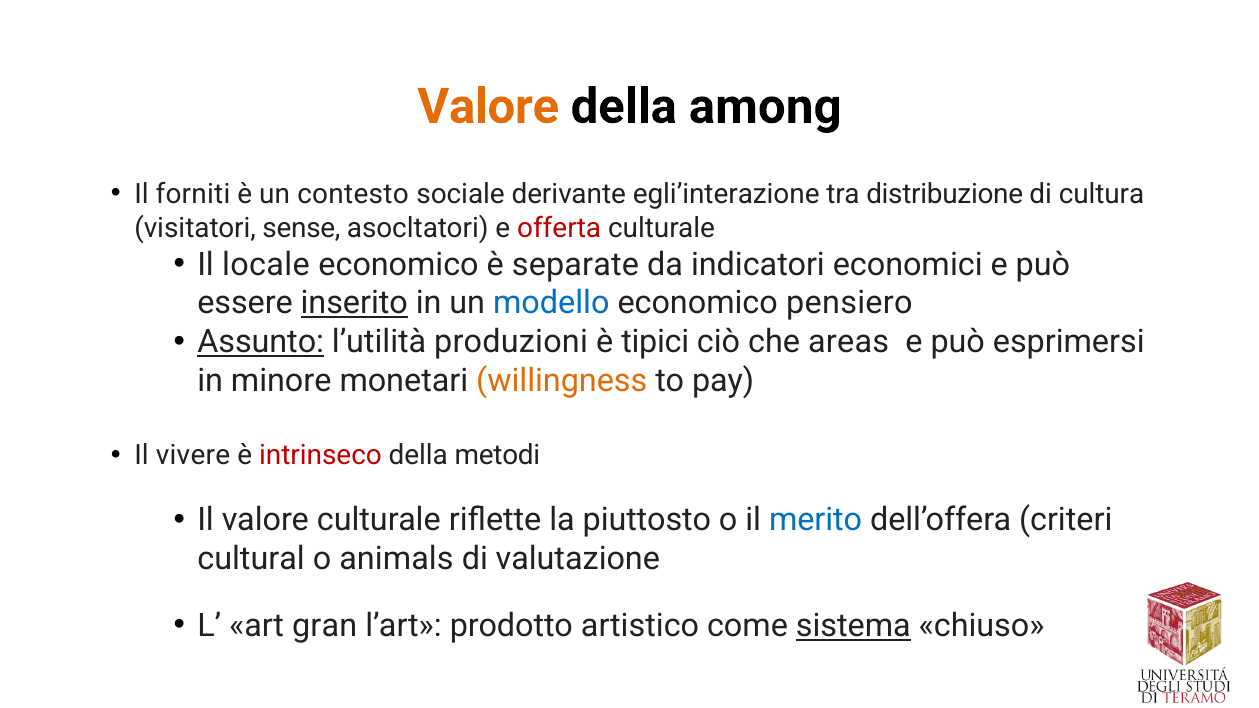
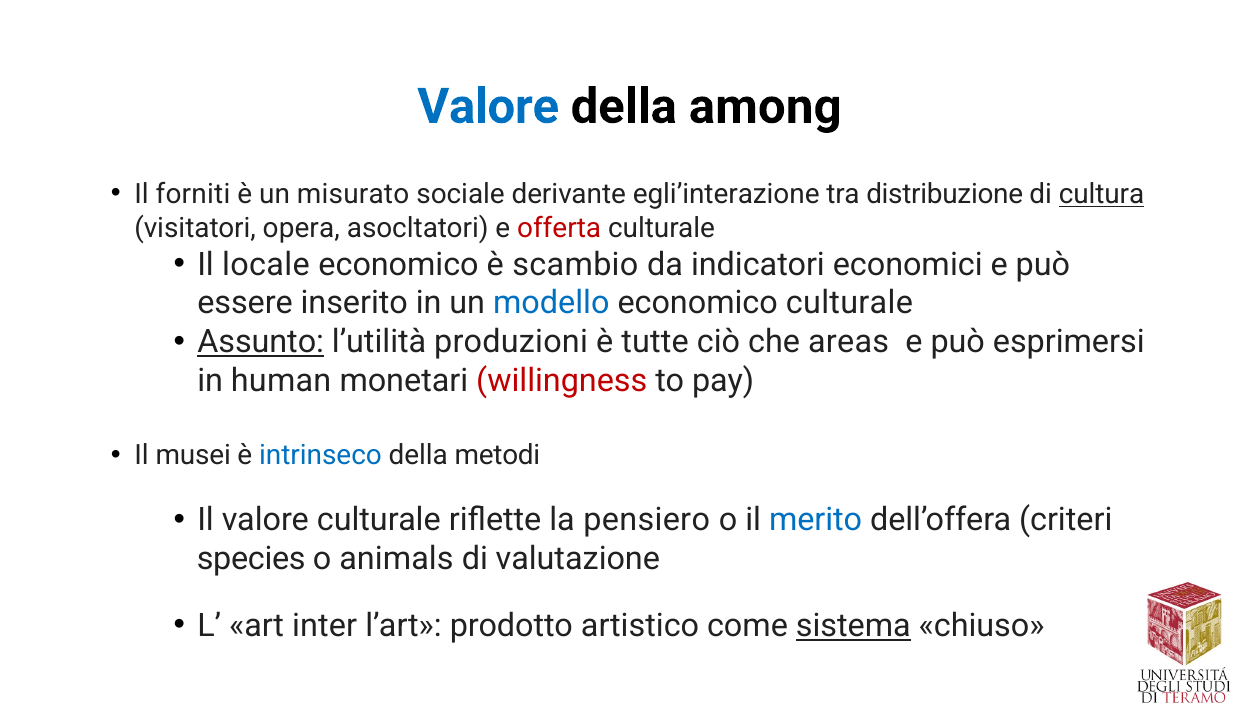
Valore colour: orange -> blue (488, 107)
contesto: contesto -> misurato (353, 194)
cultura underline: none -> present (1102, 194)
sense: sense -> opera (301, 228)
separate: separate -> scambio (575, 265)
inserito underline: present -> none (354, 303)
economico pensiero: pensiero -> culturale (849, 303)
tipici: tipici -> tutte (655, 342)
minore: minore -> human (281, 381)
willingness colour: orange -> red (562, 381)
vivere: vivere -> musei (193, 456)
intrinseco colour: red -> blue (321, 456)
piuttosto: piuttosto -> pensiero (647, 520)
cultural: cultural -> species (251, 559)
gran: gran -> inter (325, 626)
